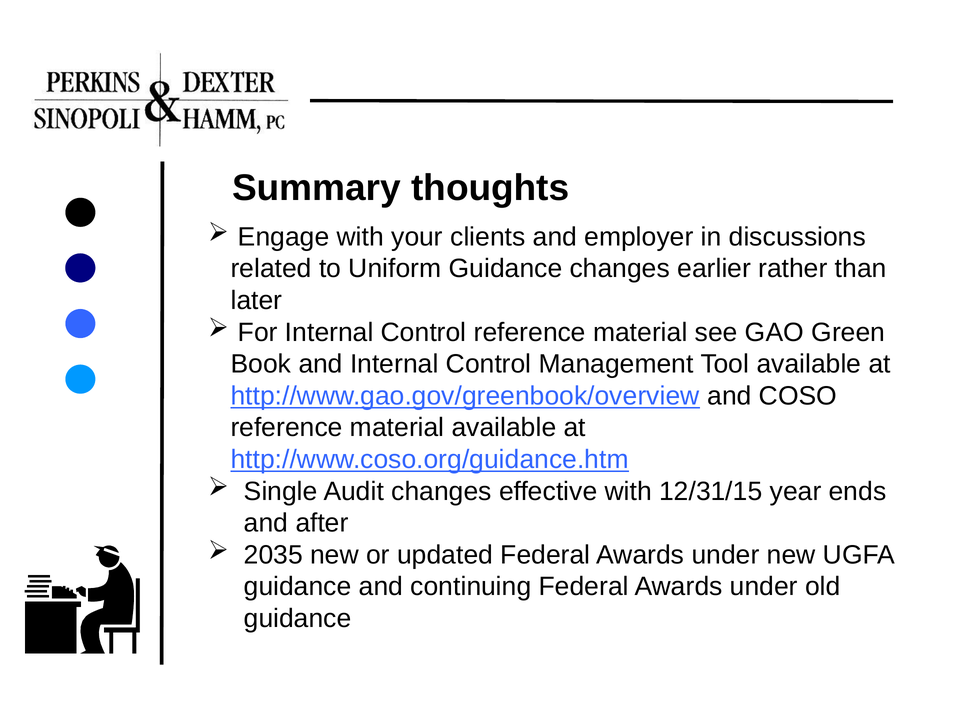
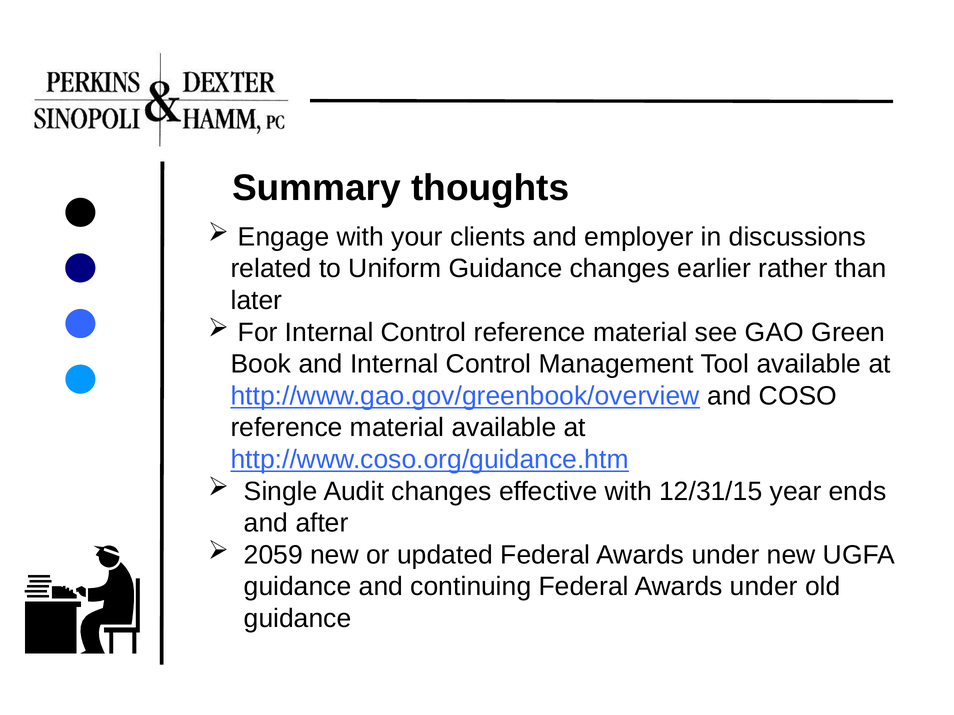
2035: 2035 -> 2059 (273, 555)
